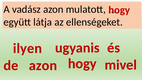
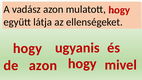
ilyen: ilyen -> hogy (27, 48)
